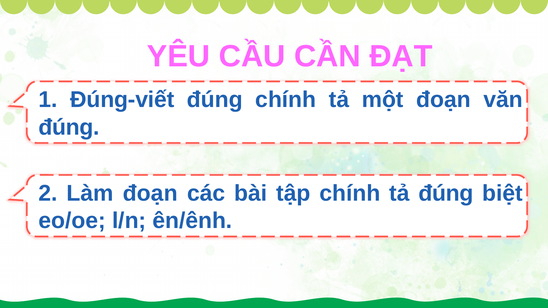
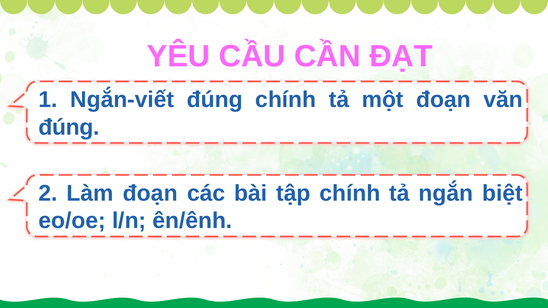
Đúng-viết: Đúng-viết -> Ngắn-viết (122, 100)
tả đúng: đúng -> ngắn (446, 193)
